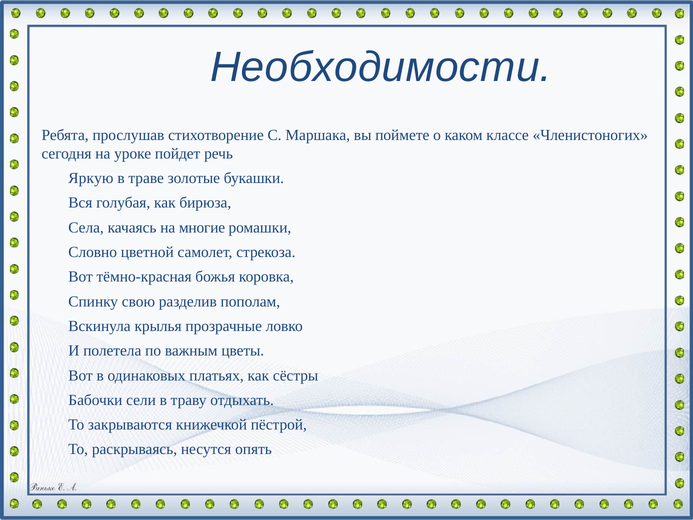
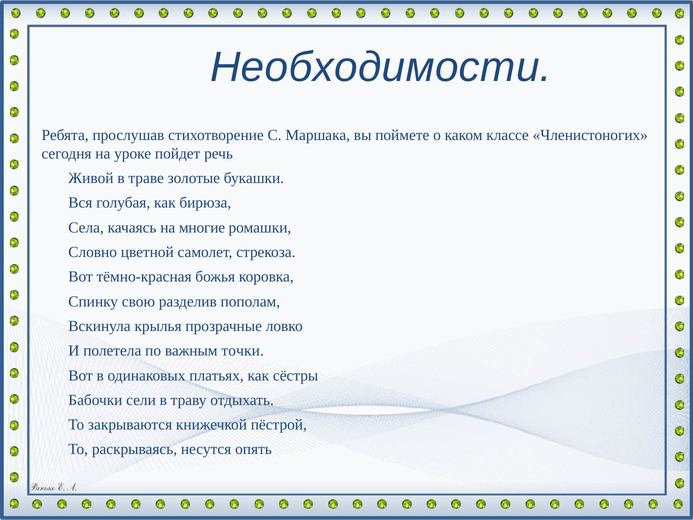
Яркую: Яркую -> Живой (91, 178)
цветы: цветы -> точки (243, 351)
